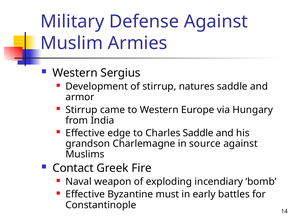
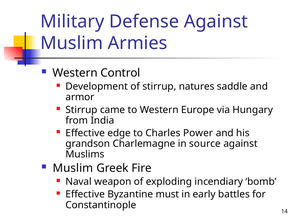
Sergius: Sergius -> Control (120, 73)
Charles Saddle: Saddle -> Power (198, 133)
Contact: Contact -> Muslim (73, 169)
